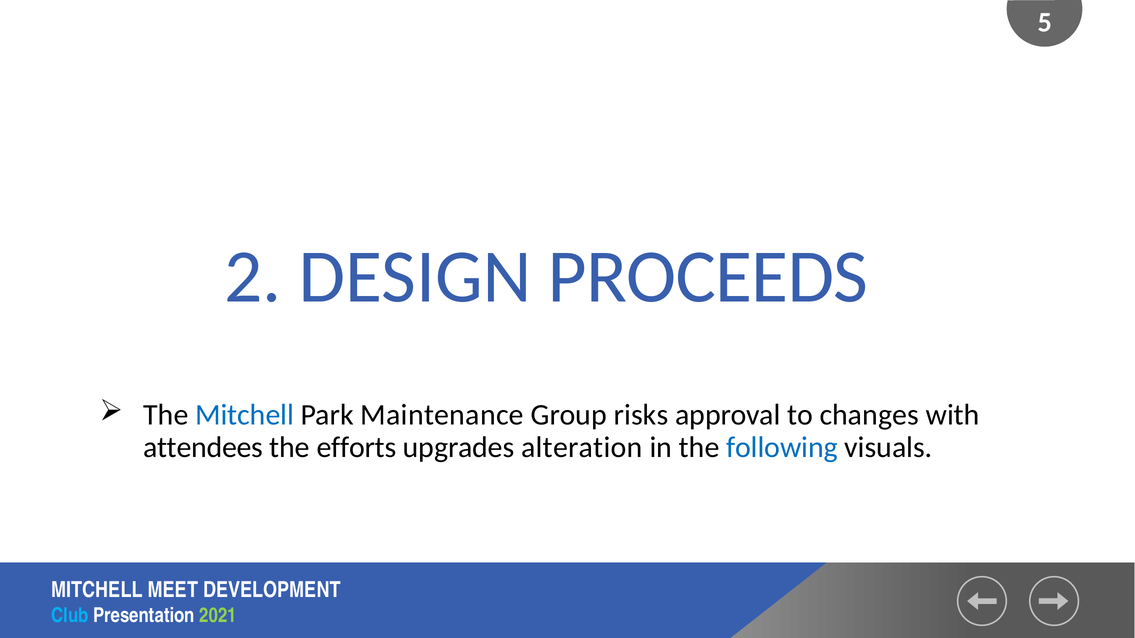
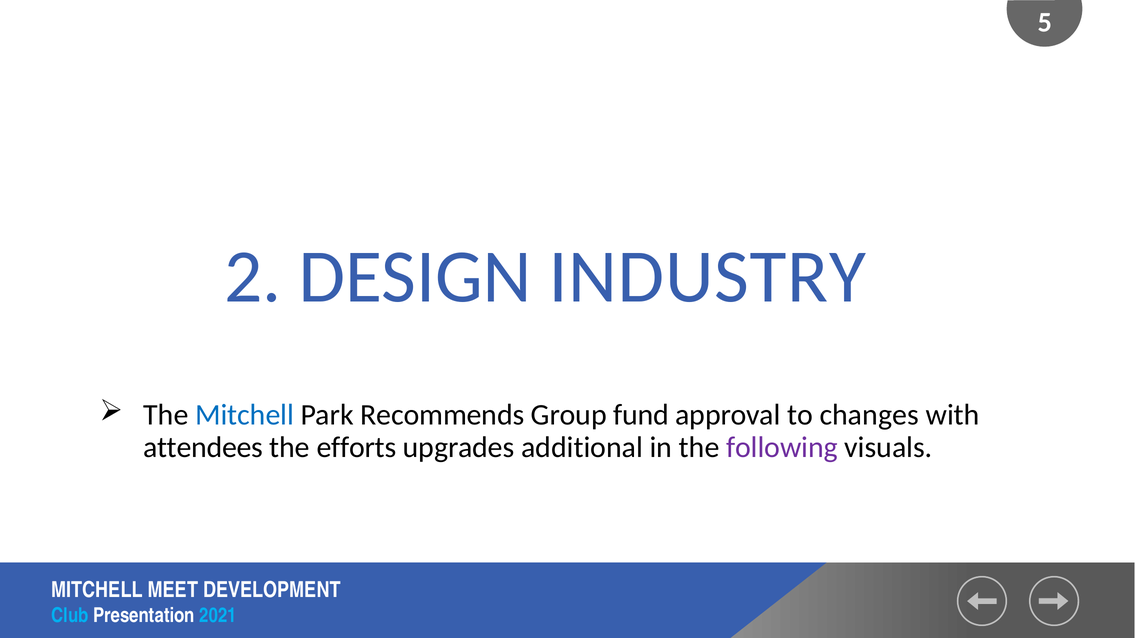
PROCEEDS: PROCEEDS -> INDUSTRY (707, 277)
Maintenance: Maintenance -> Recommends (442, 415)
risks: risks -> fund (641, 415)
alteration: alteration -> additional (582, 448)
following colour: blue -> purple (782, 448)
2021 colour: light green -> light blue (218, 616)
